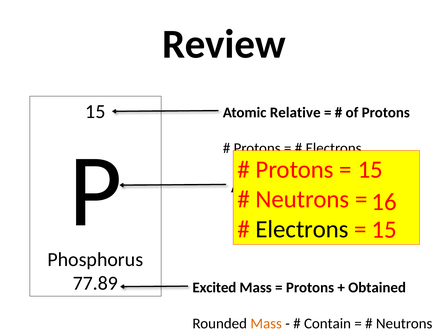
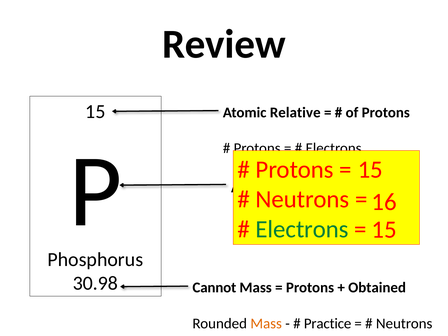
Electrons colour: black -> green (302, 229)
77.89: 77.89 -> 30.98 (95, 283)
Excited: Excited -> Cannot (214, 288)
Contain: Contain -> Practice (328, 324)
